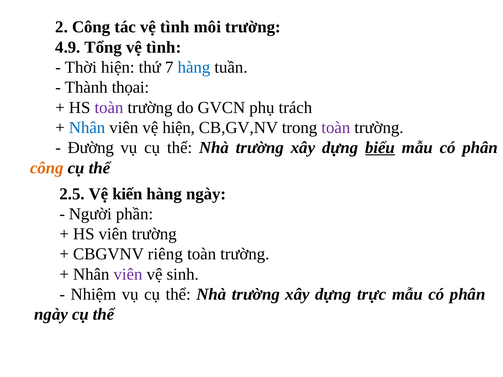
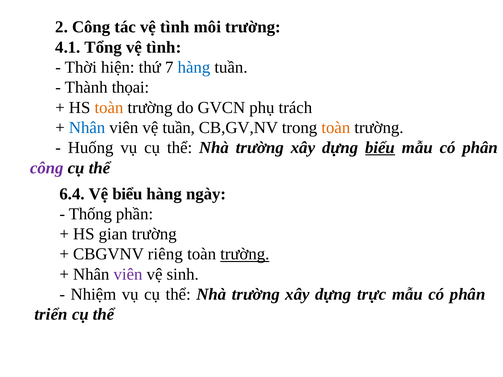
4.9: 4.9 -> 4.1 (68, 47)
toàn colour: purple -> orange (109, 108)
vệ hiện: hiện -> tuần (179, 128)
toàn colour: purple -> orange (336, 128)
Đường: Đường -> Huống (91, 148)
công colour: orange -> purple (47, 168)
2.5: 2.5 -> 6.4 (72, 194)
Vệ kiến: kiến -> biểu (127, 194)
Người: Người -> Thống (90, 214)
HS viên: viên -> gian (113, 234)
trường underline: none -> present (245, 254)
ngày: ngày -> triển (51, 315)
